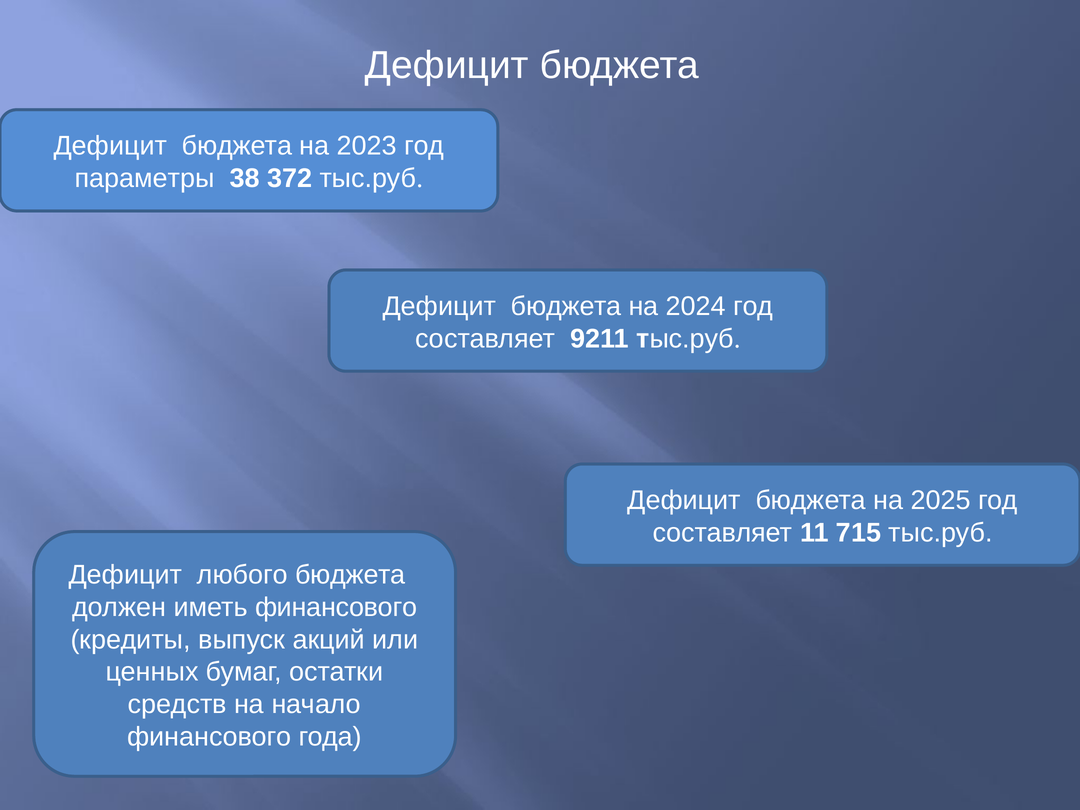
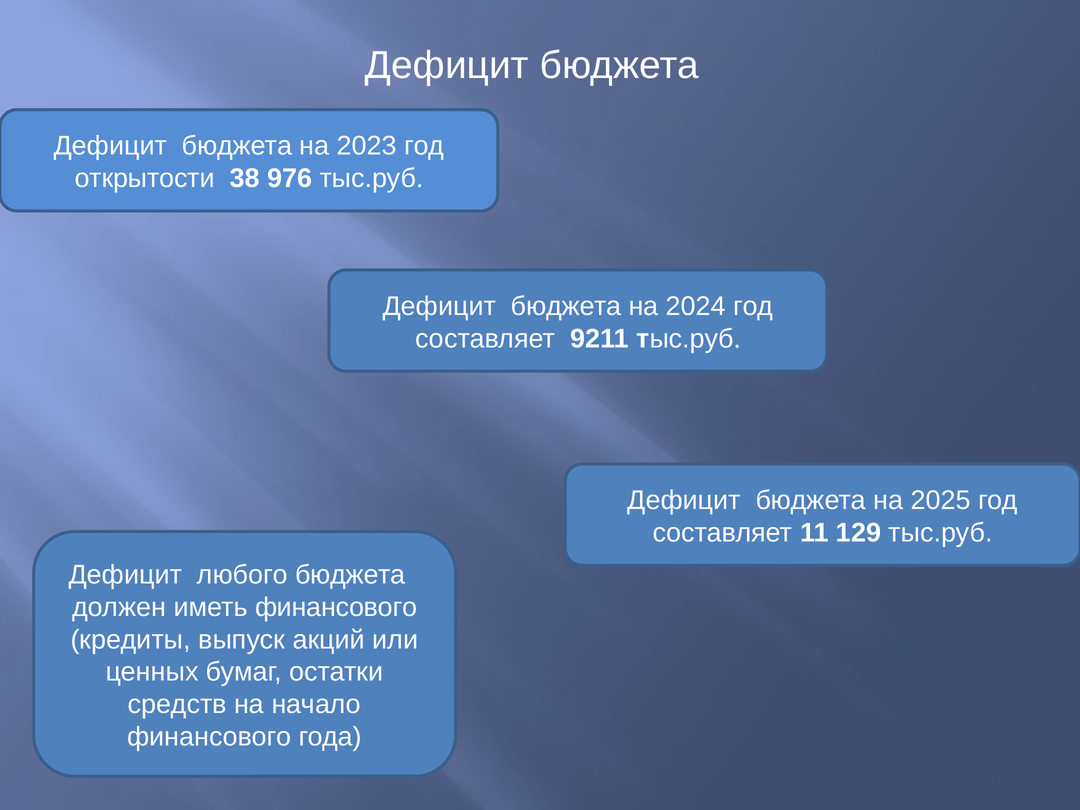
параметры: параметры -> открытости (145, 178)
372: 372 -> 976 (290, 178)
715: 715 -> 129 (859, 533)
